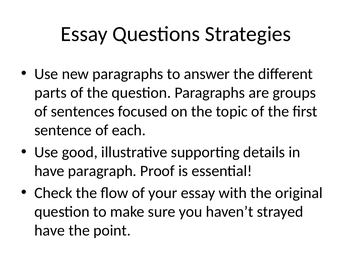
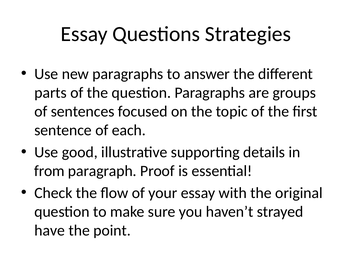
have: have -> from (49, 171)
